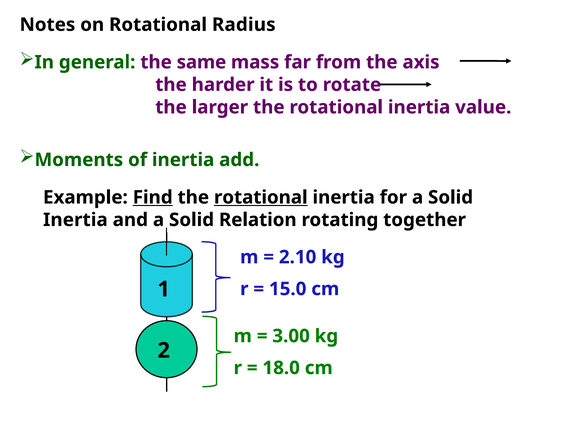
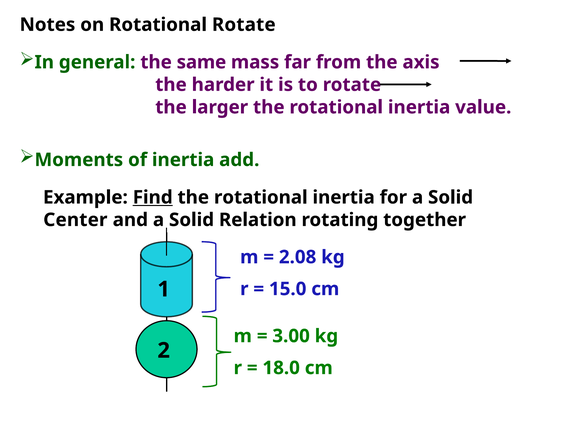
Rotational Radius: Radius -> Rotate (244, 25)
rotational underline: present -> none (261, 197)
Inertia: Inertia -> Center (75, 220)
2.10: 2.10 -> 2.08 (298, 257)
